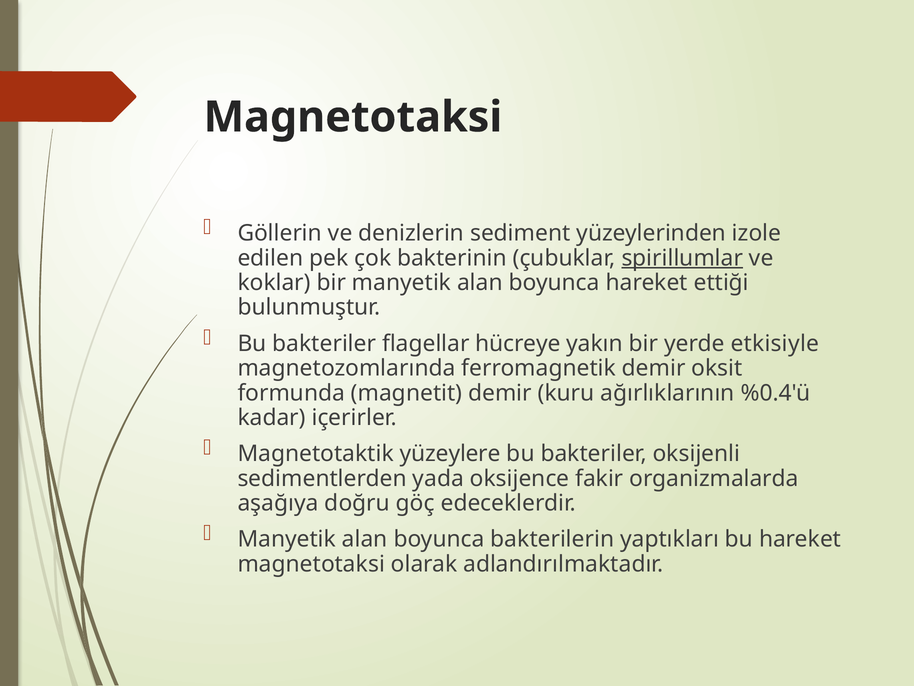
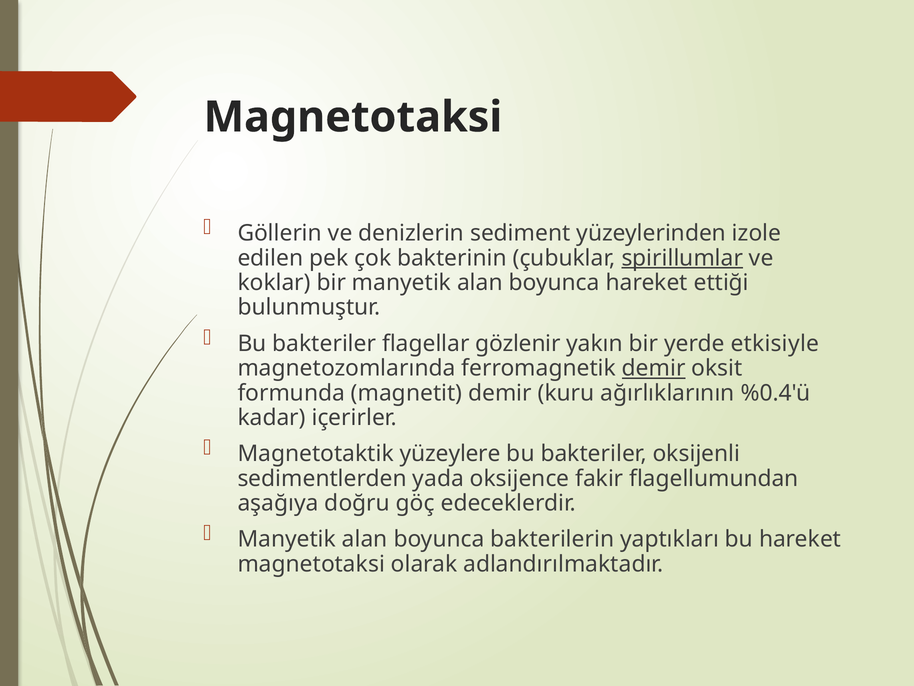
hücreye: hücreye -> gözlenir (518, 343)
demir underline: none -> present (654, 368)
organizmalarda: organizmalarda -> flagellumundan (714, 478)
